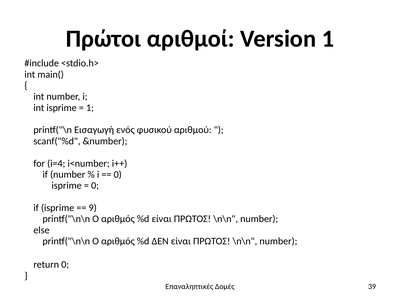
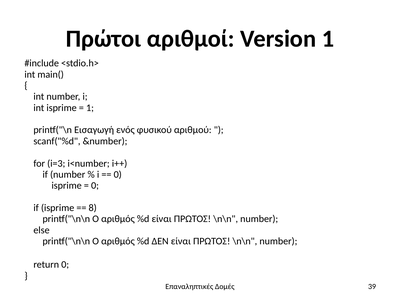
i=4: i=4 -> i=3 (56, 163)
9: 9 -> 8 (93, 208)
